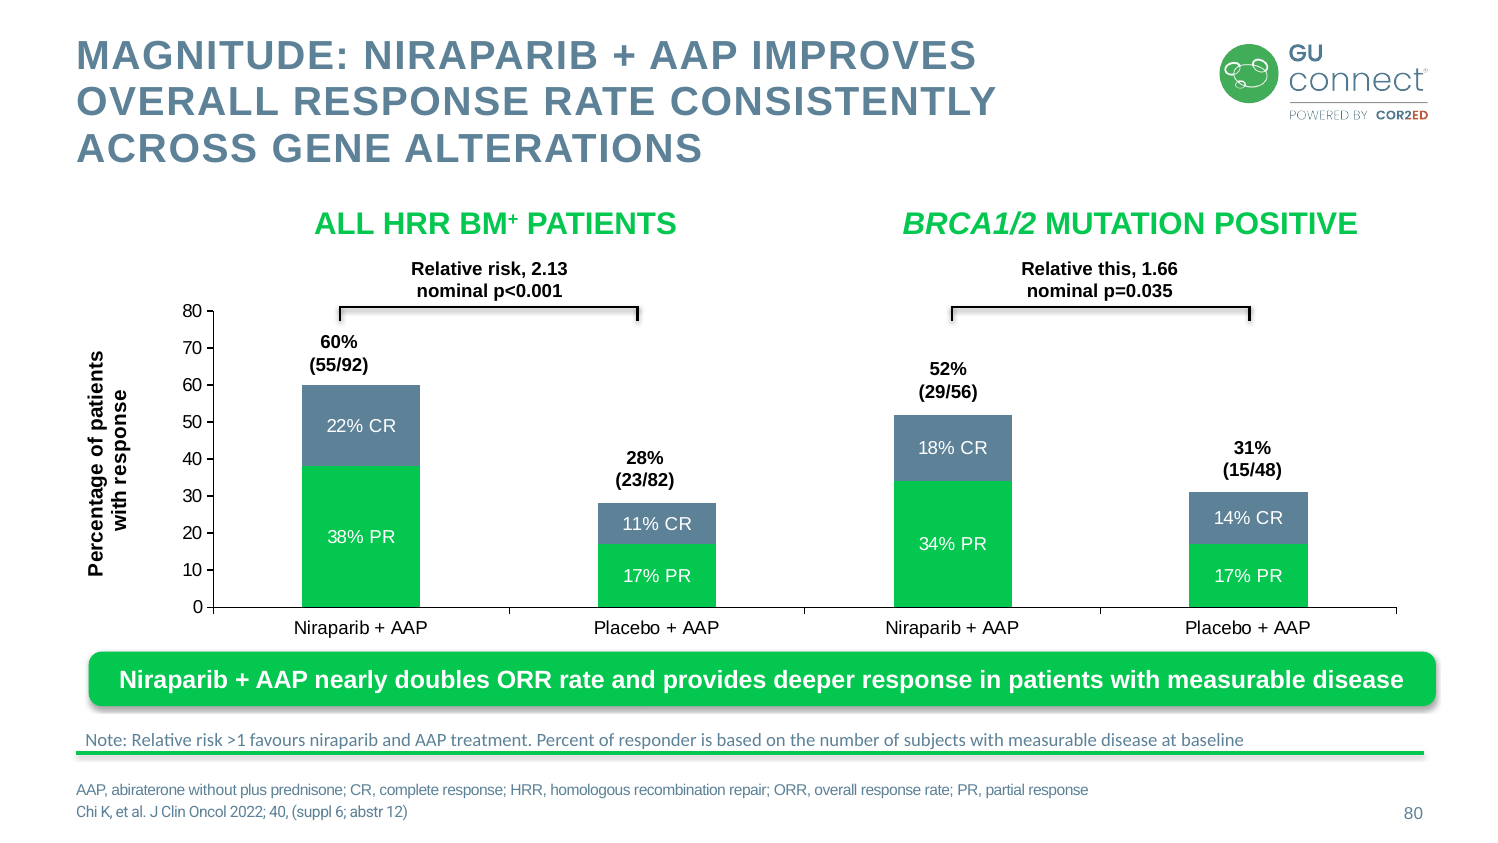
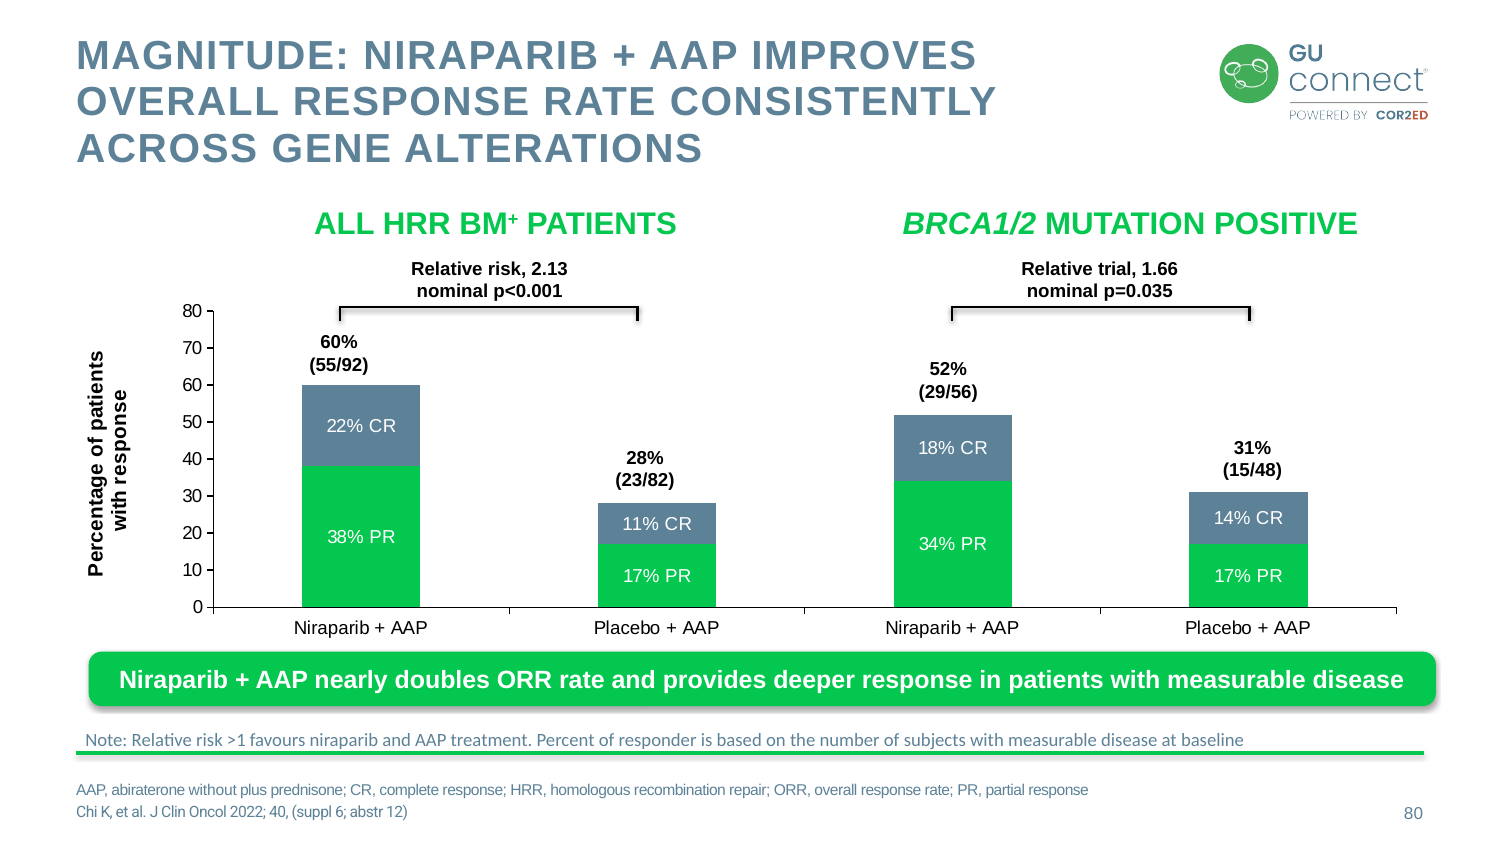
this: this -> trial (1117, 269)
